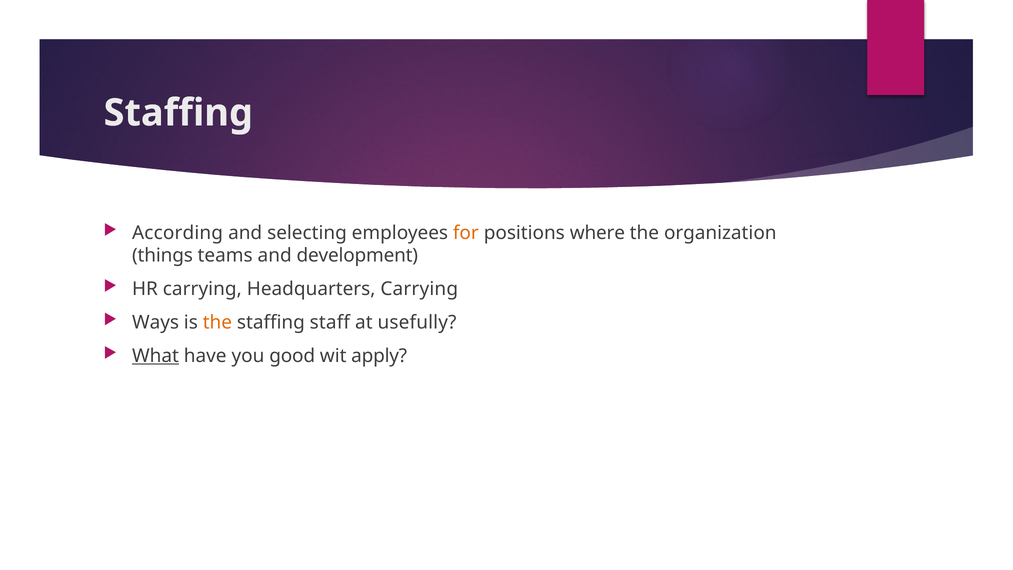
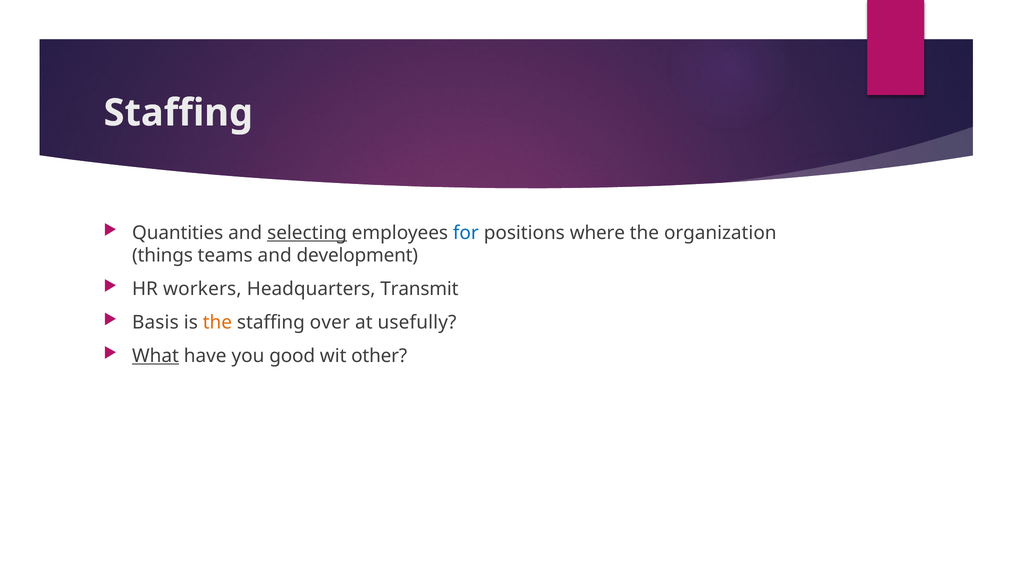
According: According -> Quantities (178, 233)
selecting underline: none -> present (307, 233)
for colour: orange -> blue (466, 233)
HR carrying: carrying -> workers (202, 289)
Headquarters Carrying: Carrying -> Transmit (419, 289)
Ways: Ways -> Basis (155, 322)
staff: staff -> over (330, 322)
apply: apply -> other (379, 356)
